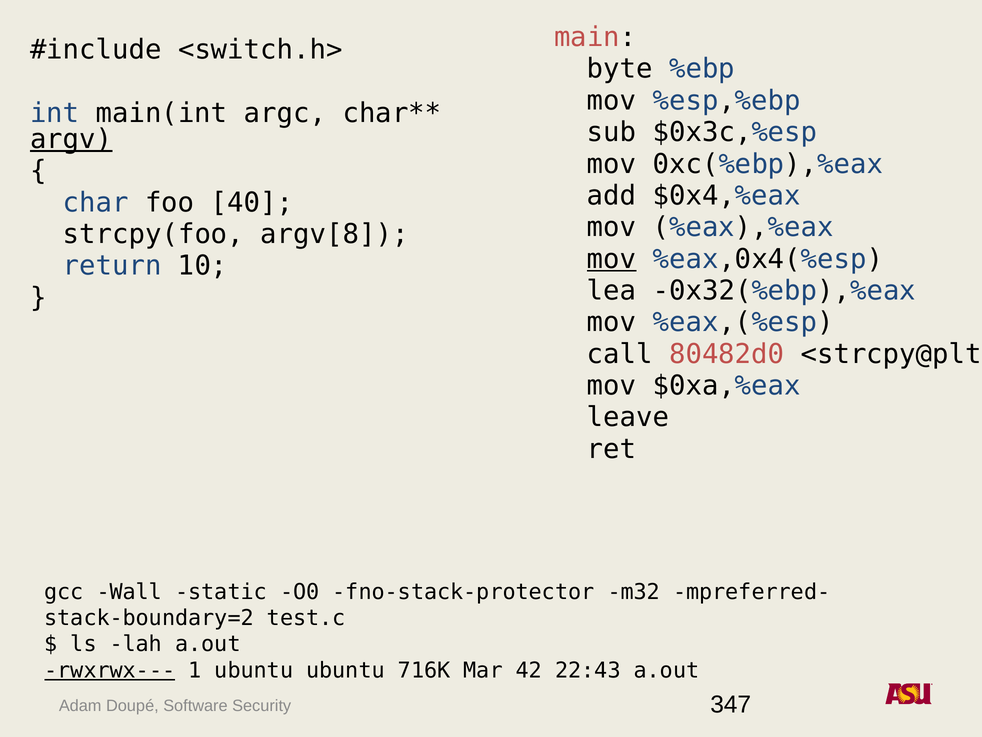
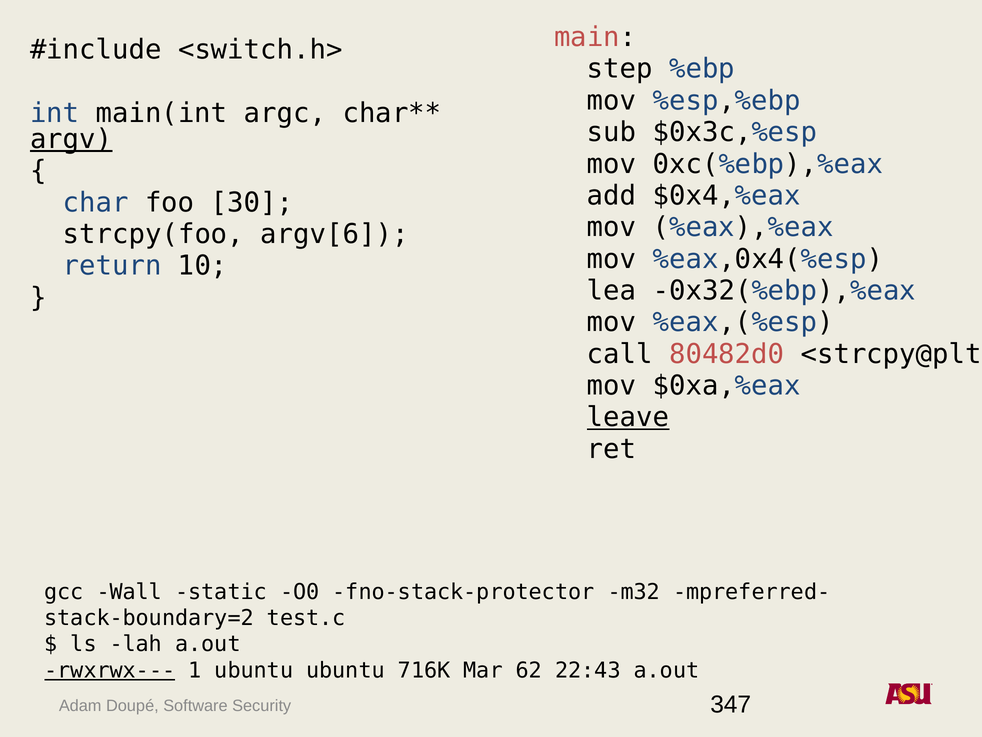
byte: byte -> step (620, 69)
40: 40 -> 30 (252, 202)
argv[8: argv[8 -> argv[6 (334, 234)
mov underline: present -> none (612, 259)
leave underline: none -> present (628, 417)
42: 42 -> 62 (529, 670)
